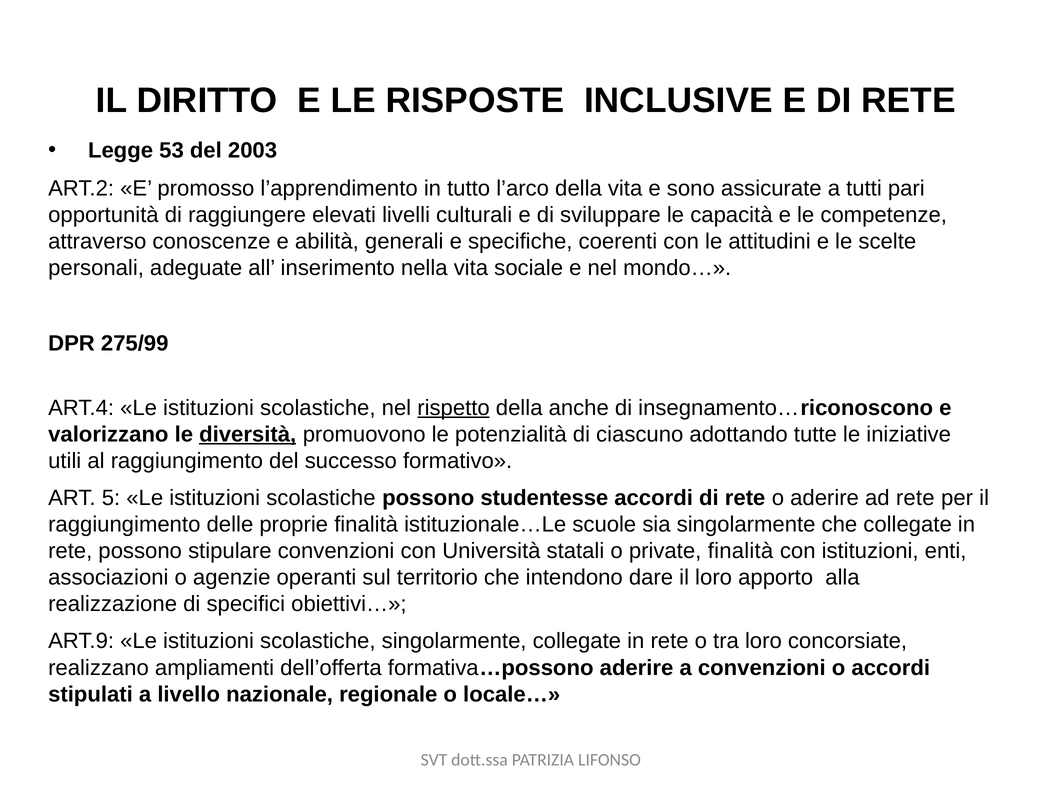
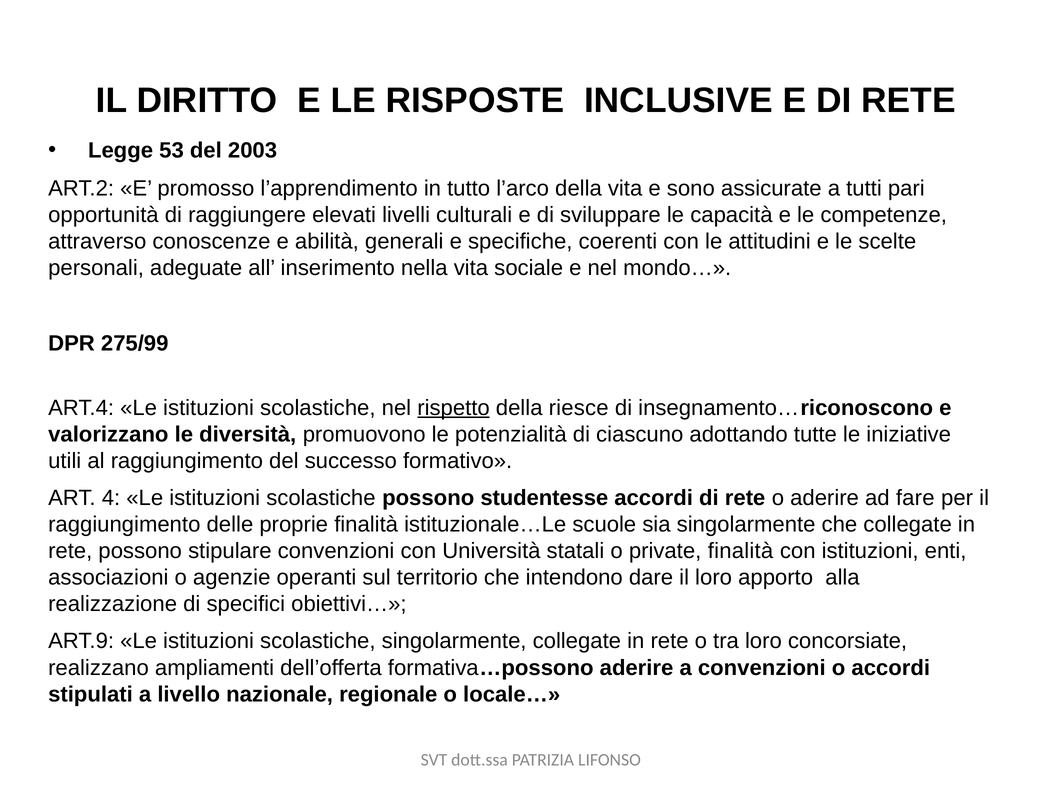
anche: anche -> riesce (579, 408)
diversità underline: present -> none (248, 435)
5: 5 -> 4 (111, 498)
ad rete: rete -> fare (915, 498)
